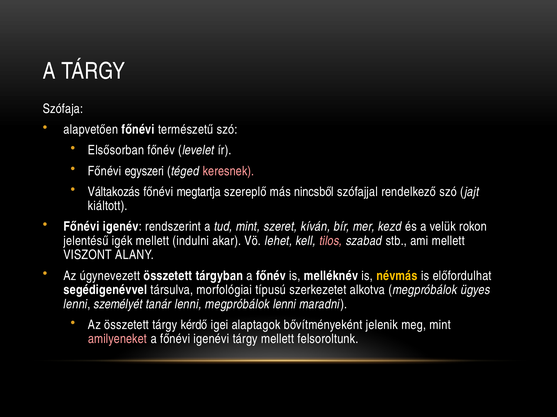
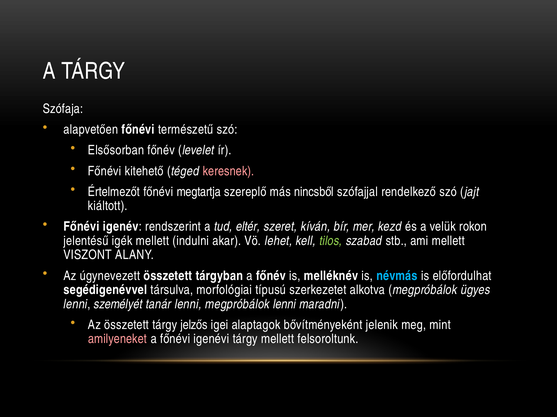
egyszeri: egyszeri -> kitehető (144, 171)
Váltakozás: Váltakozás -> Értelmezőt (114, 192)
tud mint: mint -> eltér (248, 227)
tilos colour: pink -> light green (331, 241)
névmás colour: yellow -> light blue (397, 276)
kérdő: kérdő -> jelzős (194, 325)
